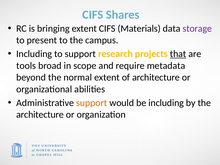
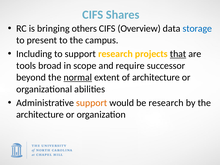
bringing extent: extent -> others (84, 28)
Materials: Materials -> Overview (139, 28)
storage colour: purple -> blue (197, 28)
metadata: metadata -> successor (166, 66)
normal underline: none -> present (78, 77)
be including: including -> research (166, 103)
